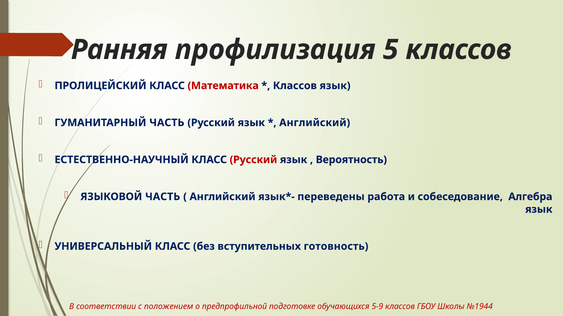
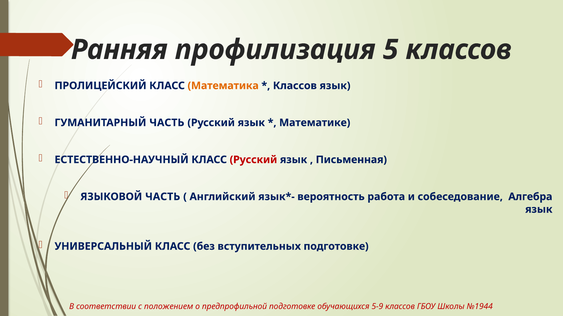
Математика colour: red -> orange (223, 86)
Английский: Английский -> Математике (315, 123)
Вероятность: Вероятность -> Письменная (351, 160)
переведены: переведены -> вероятность (331, 197)
вступительных готовность: готовность -> подготовке (336, 247)
